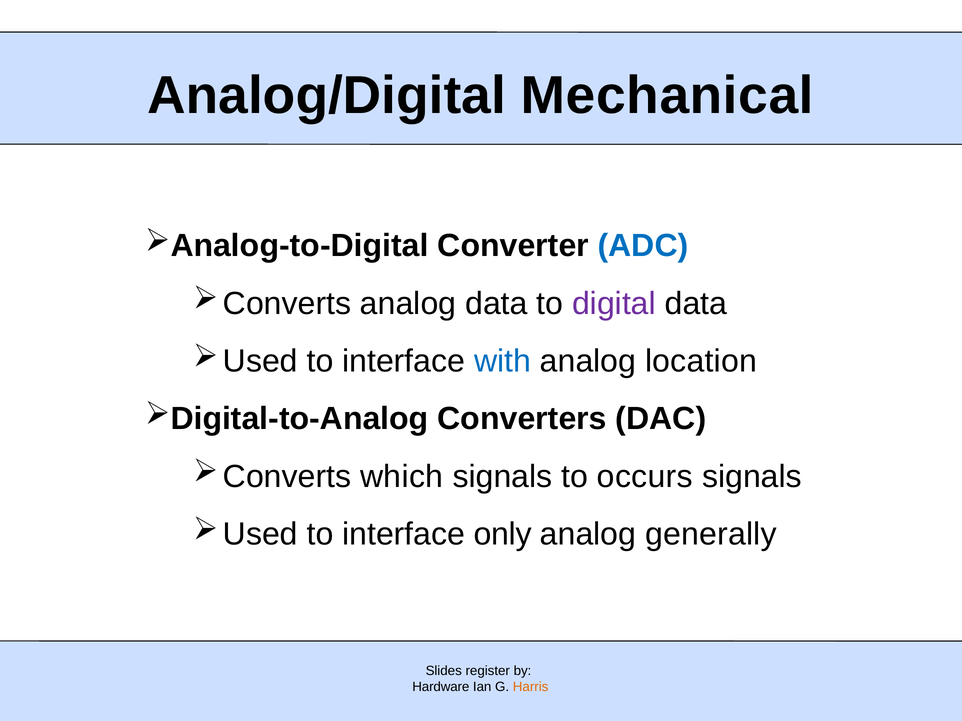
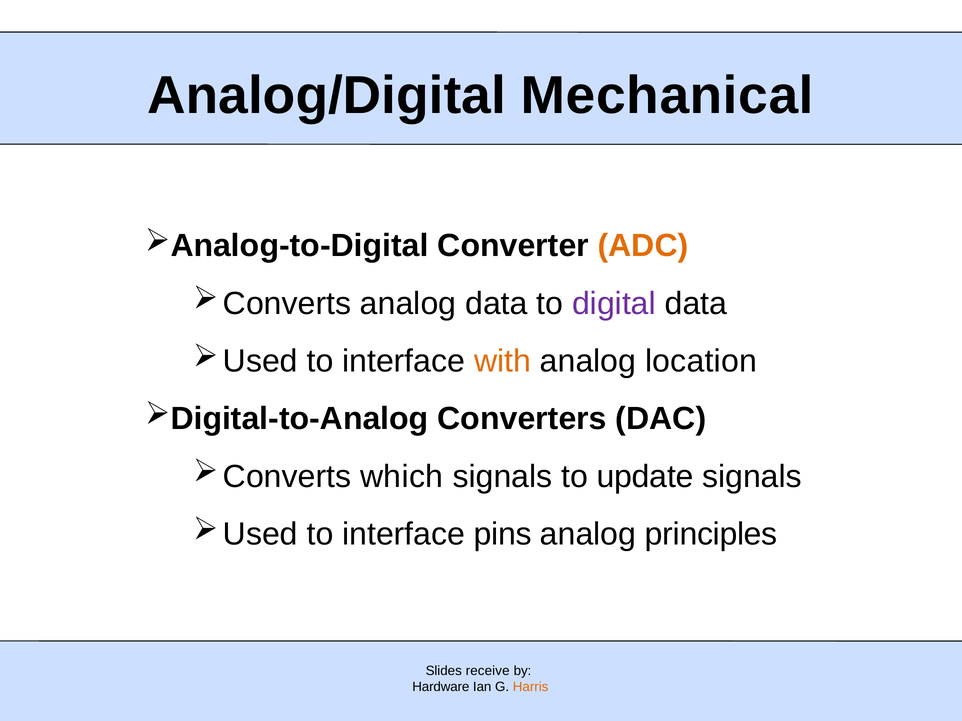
ADC colour: blue -> orange (643, 246)
with colour: blue -> orange (503, 361)
occurs: occurs -> update (645, 477)
only: only -> pins (503, 535)
generally: generally -> principles (711, 535)
register: register -> receive (488, 671)
